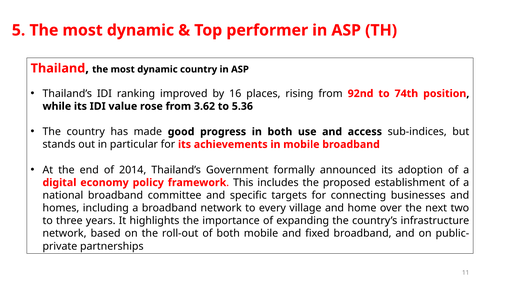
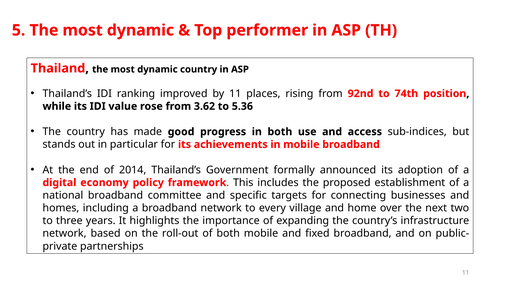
by 16: 16 -> 11 (235, 93)
